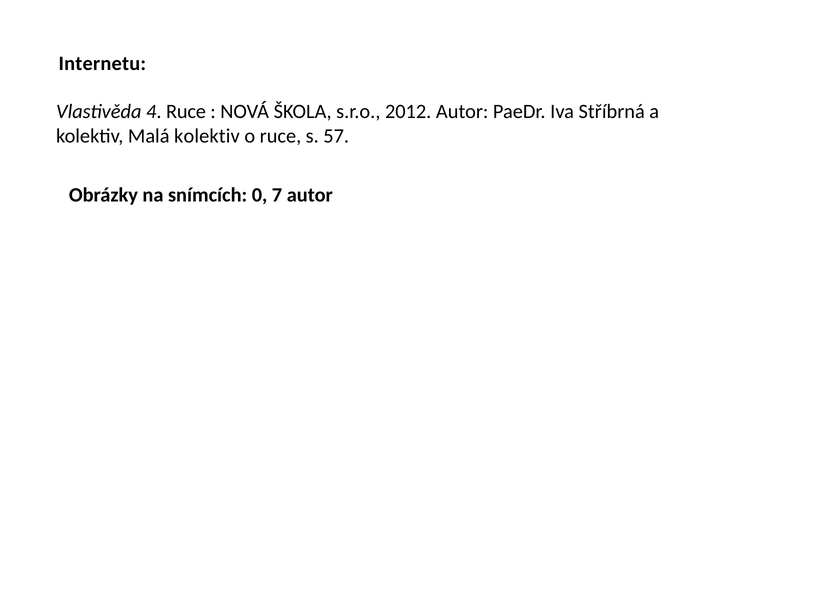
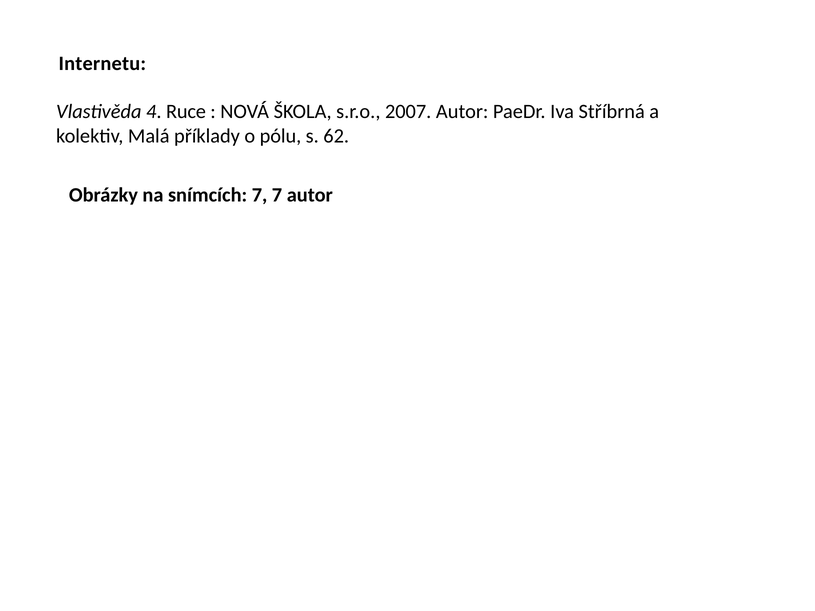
2012: 2012 -> 2007 (408, 111)
Malá kolektiv: kolektiv -> příklady (207, 136)
o ruce: ruce -> pólu (281, 136)
57: 57 -> 62 (336, 136)
snímcích 0: 0 -> 7 (260, 195)
